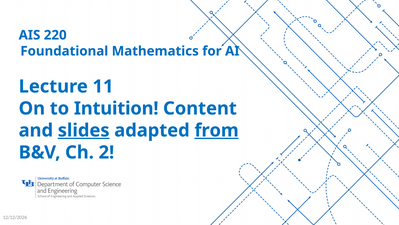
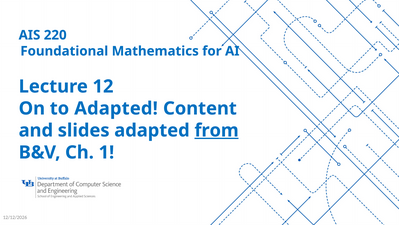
11: 11 -> 12 (103, 86)
to Intuition: Intuition -> Adapted (116, 108)
slides underline: present -> none (84, 130)
2: 2 -> 1 (106, 152)
